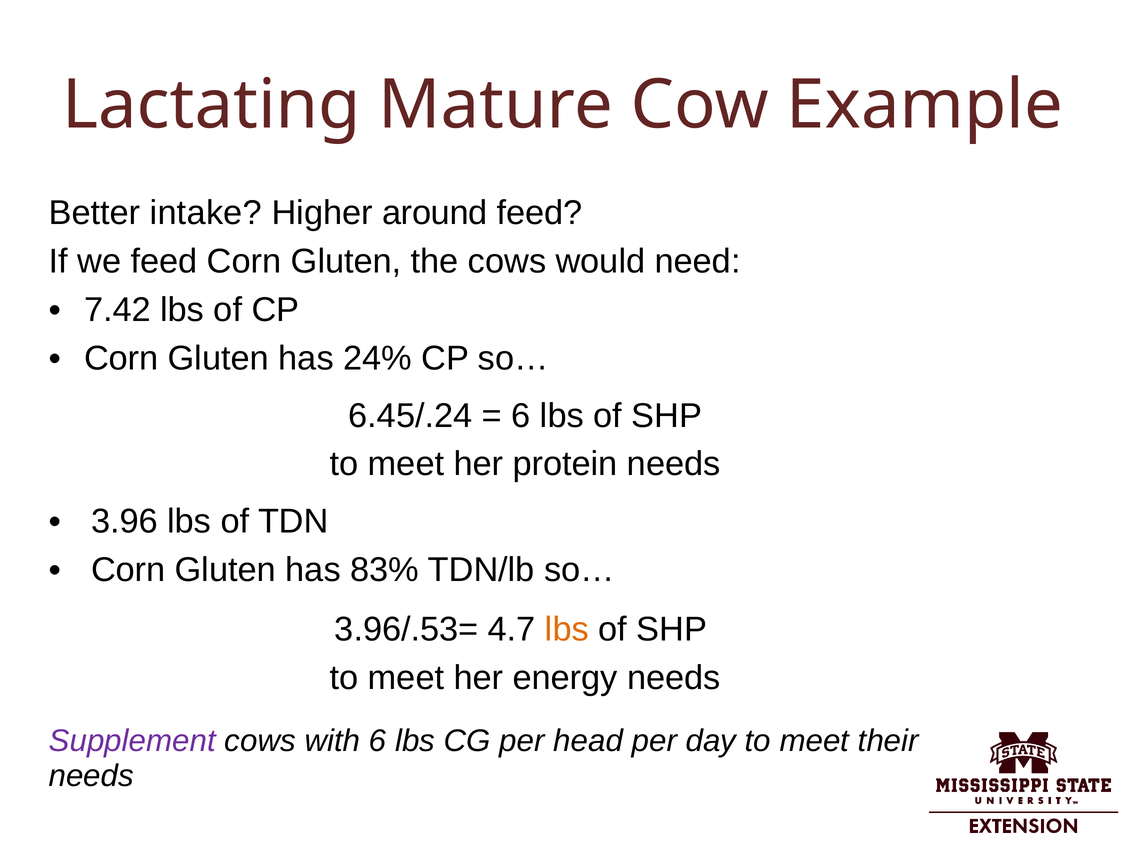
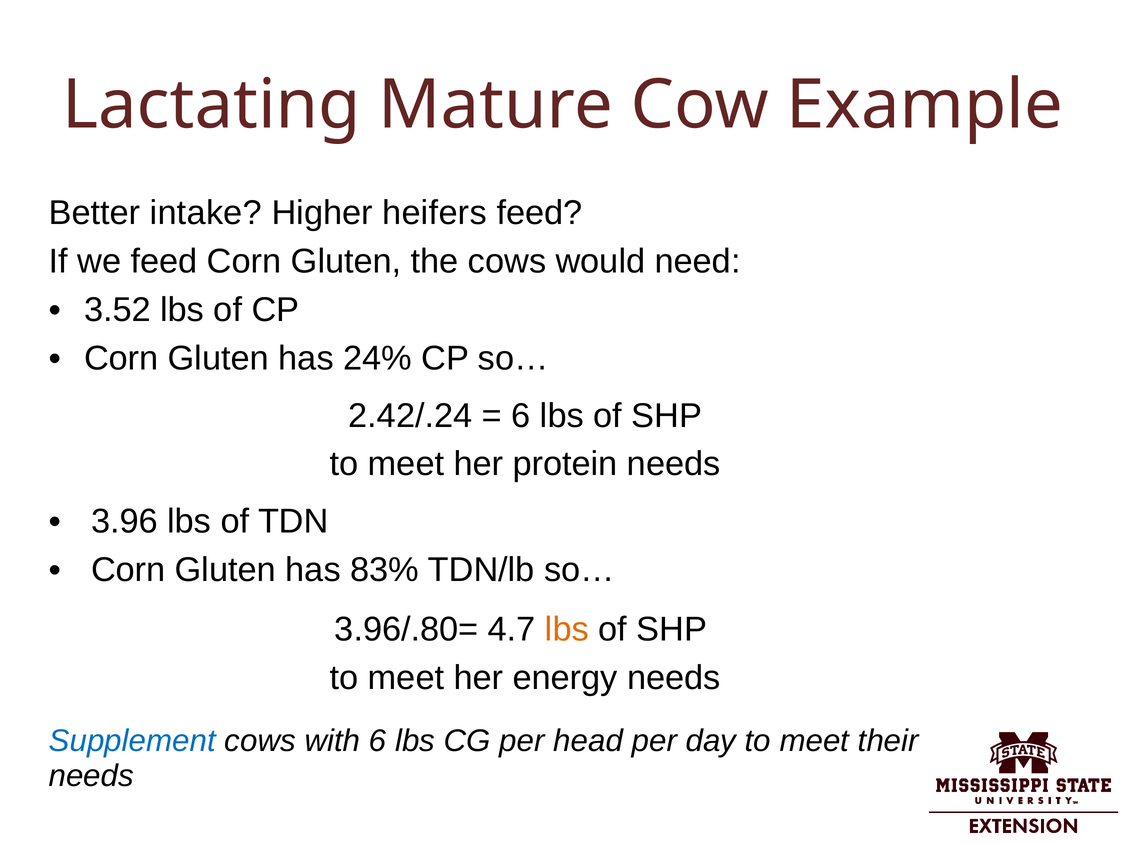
around: around -> heifers (435, 213)
7.42: 7.42 -> 3.52 (117, 310)
6.45/.24: 6.45/.24 -> 2.42/.24 (410, 416)
3.96/.53=: 3.96/.53= -> 3.96/.80= (406, 630)
Supplement colour: purple -> blue (132, 741)
